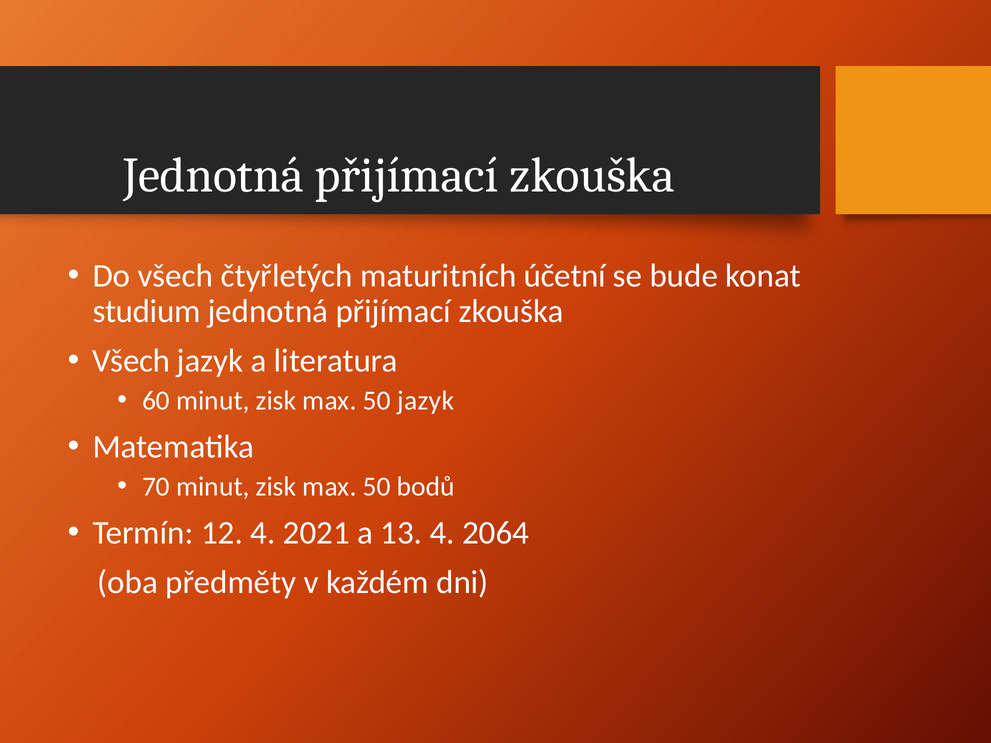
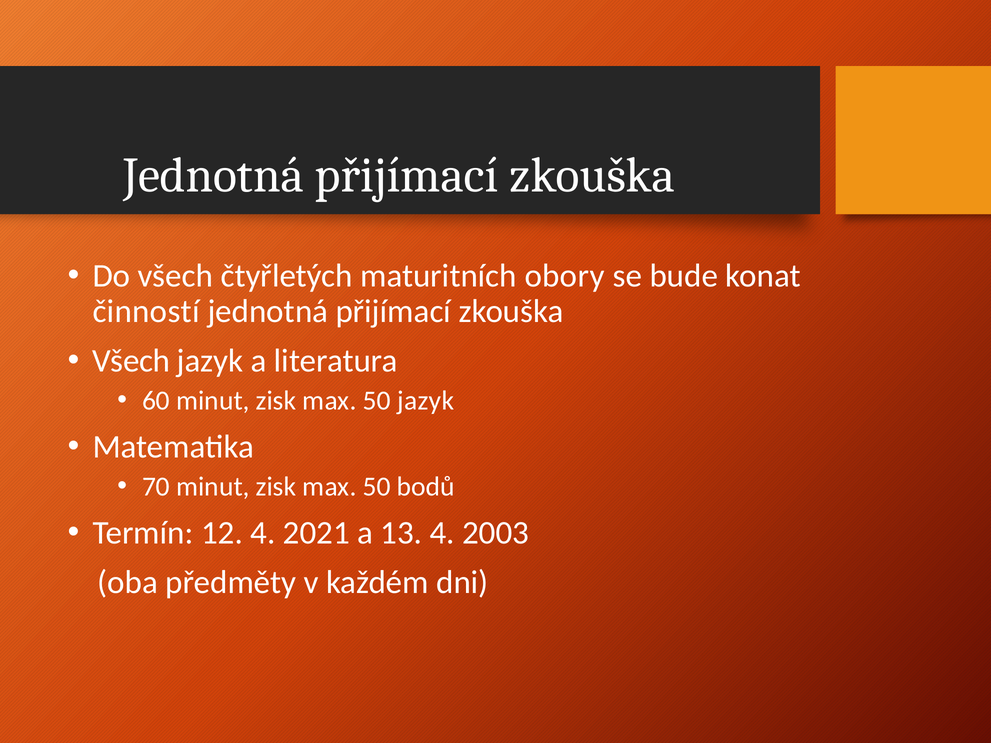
účetní: účetní -> obory (565, 276)
studium: studium -> činností (146, 312)
2064: 2064 -> 2003 (496, 533)
